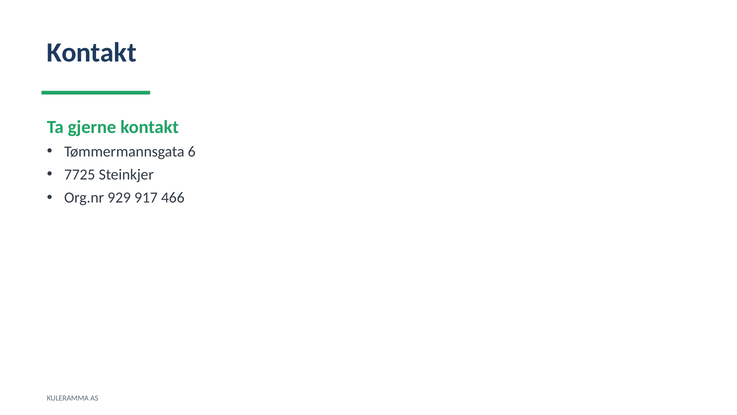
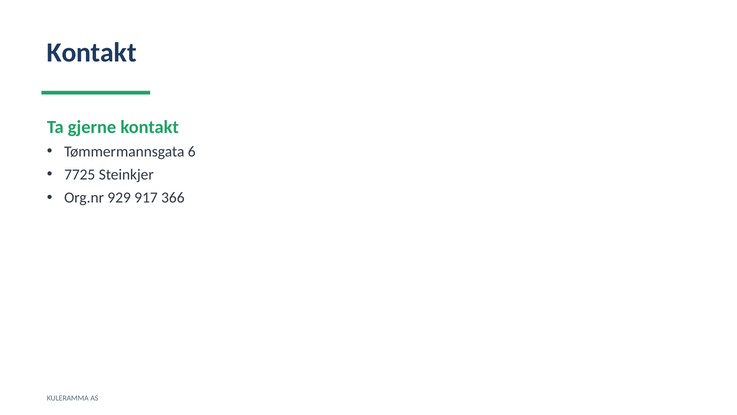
466: 466 -> 366 (173, 198)
